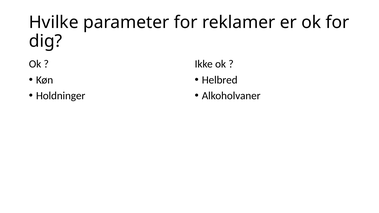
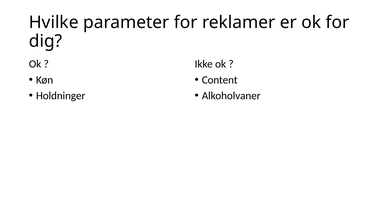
Helbred: Helbred -> Content (220, 80)
